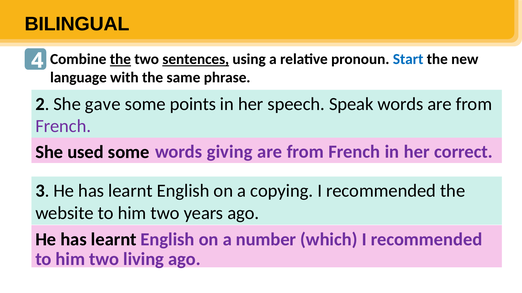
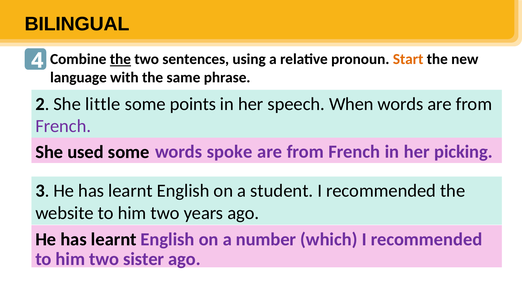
sentences underline: present -> none (196, 59)
Start colour: blue -> orange (408, 59)
gave: gave -> little (103, 104)
Speak: Speak -> When (351, 104)
giving: giving -> spoke (230, 152)
correct: correct -> picking (463, 152)
copying: copying -> student (282, 191)
living: living -> sister (144, 260)
